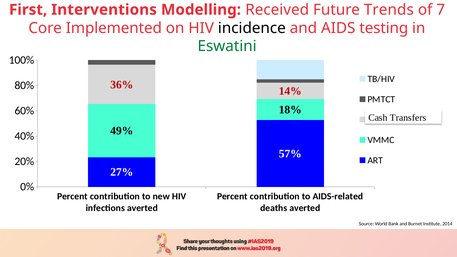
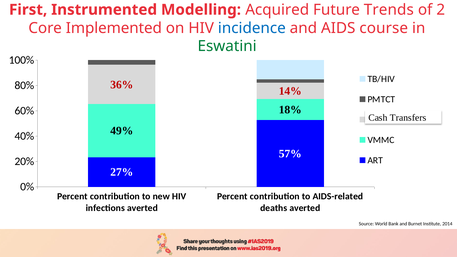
Interventions: Interventions -> Instrumented (104, 10)
Received: Received -> Acquired (277, 10)
7: 7 -> 2 (441, 10)
incidence colour: black -> blue (252, 28)
testing: testing -> course (384, 28)
